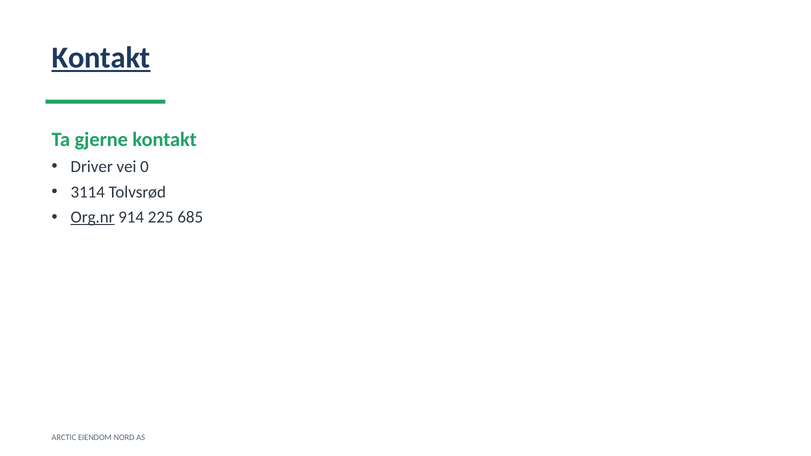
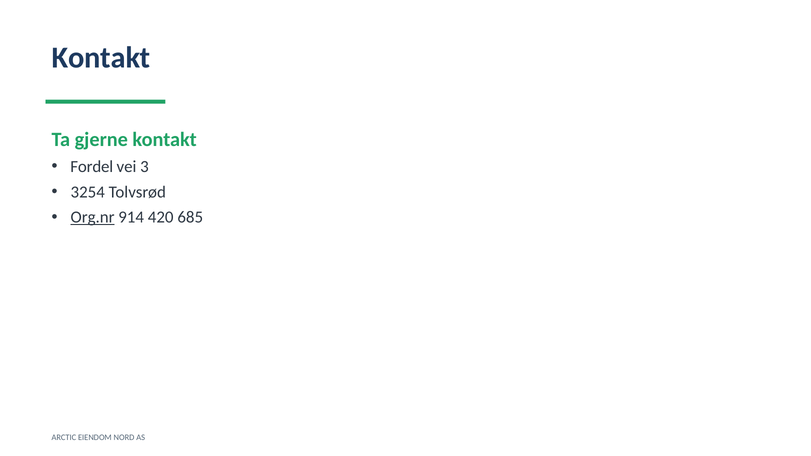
Kontakt underline: present -> none (101, 58)
Driver: Driver -> Fordel (92, 167)
0: 0 -> 3 (145, 167)
3114: 3114 -> 3254 (88, 192)
225: 225 -> 420 (161, 217)
